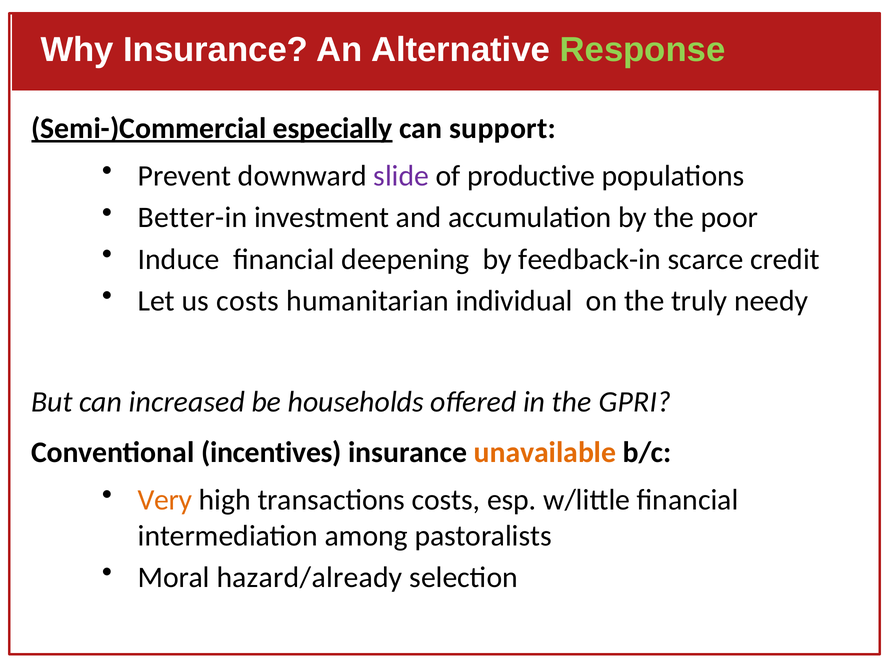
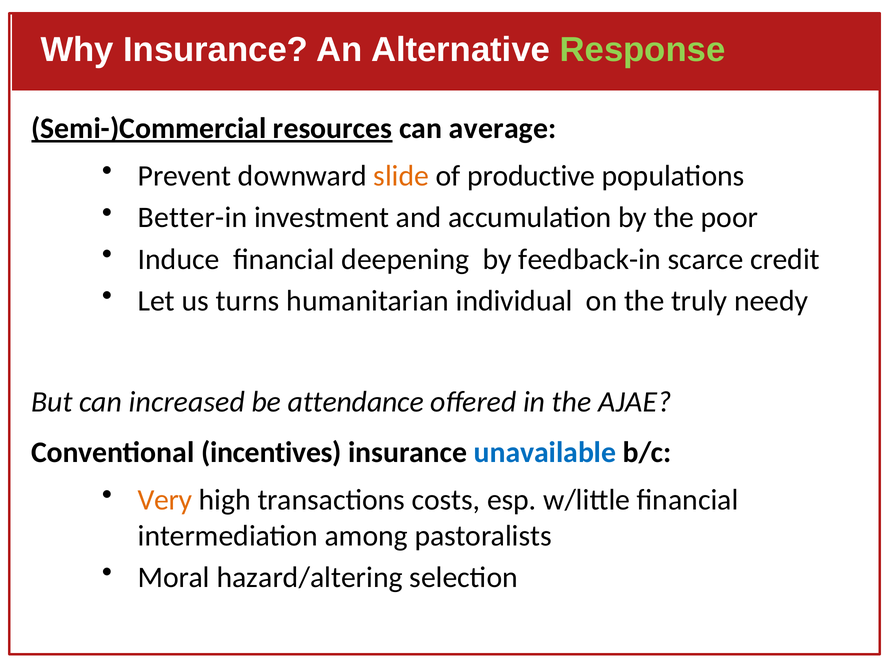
especially: especially -> resources (333, 129)
support: support -> average (503, 129)
slide colour: purple -> orange (401, 176)
us costs: costs -> turns (248, 301)
households: households -> attendance (356, 402)
GPRI: GPRI -> AJAE (635, 402)
unavailable colour: orange -> blue (545, 453)
hazard/already: hazard/already -> hazard/altering (310, 578)
